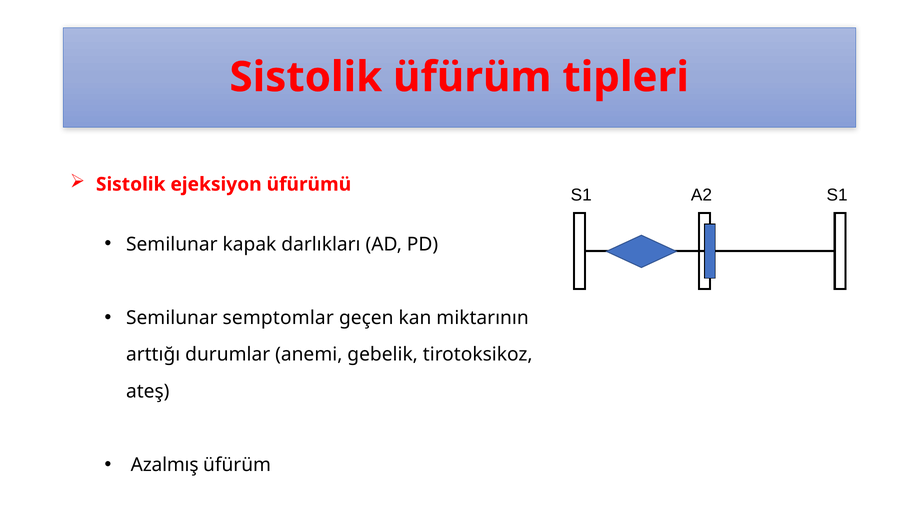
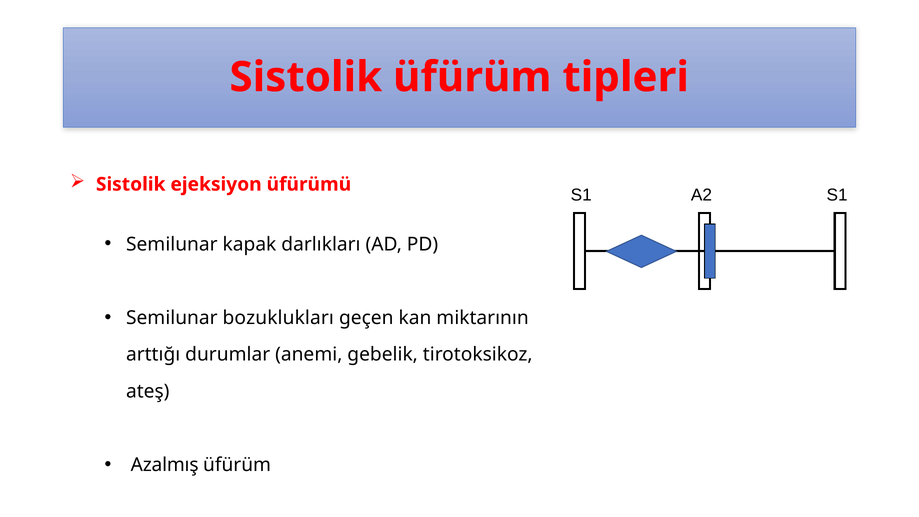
semptomlar: semptomlar -> bozuklukları (278, 318)
